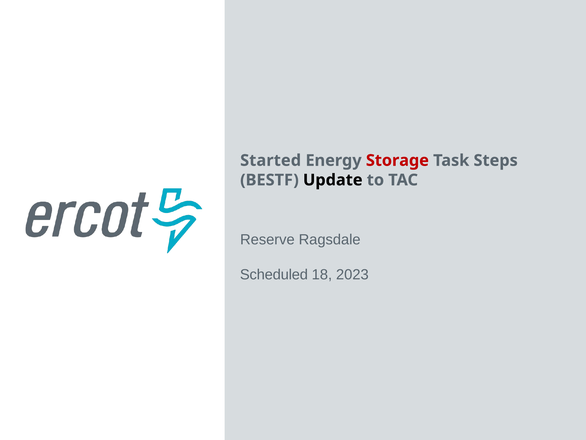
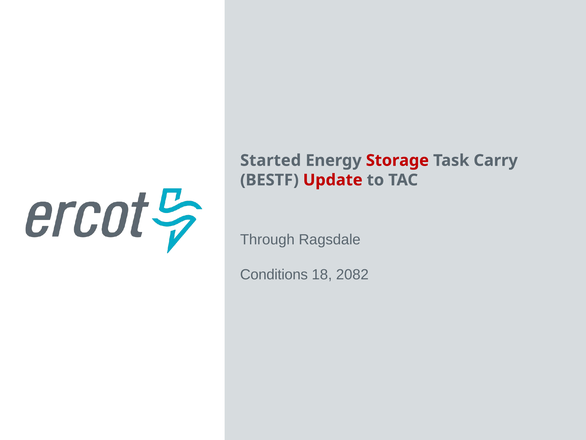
Steps: Steps -> Carry (496, 160)
Update colour: black -> red (333, 180)
Reserve: Reserve -> Through (267, 239)
Scheduled: Scheduled -> Conditions (274, 274)
2023: 2023 -> 2082 (352, 274)
